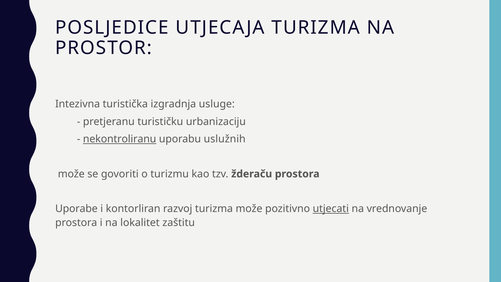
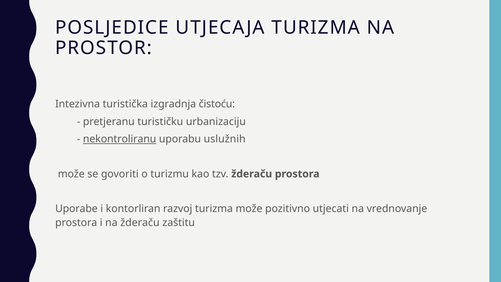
usluge: usluge -> čistoću (217, 104)
utjecati underline: present -> none (331, 209)
na lokalitet: lokalitet -> žderaču (140, 223)
